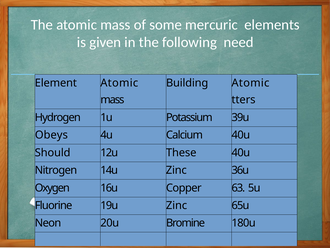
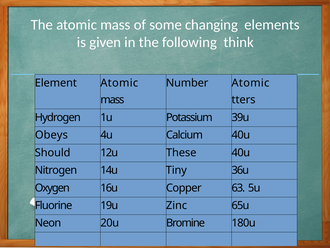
mercuric: mercuric -> changing (212, 25)
need: need -> think (239, 42)
Building: Building -> Number (187, 83)
14u Zinc: Zinc -> Tiny (176, 170)
